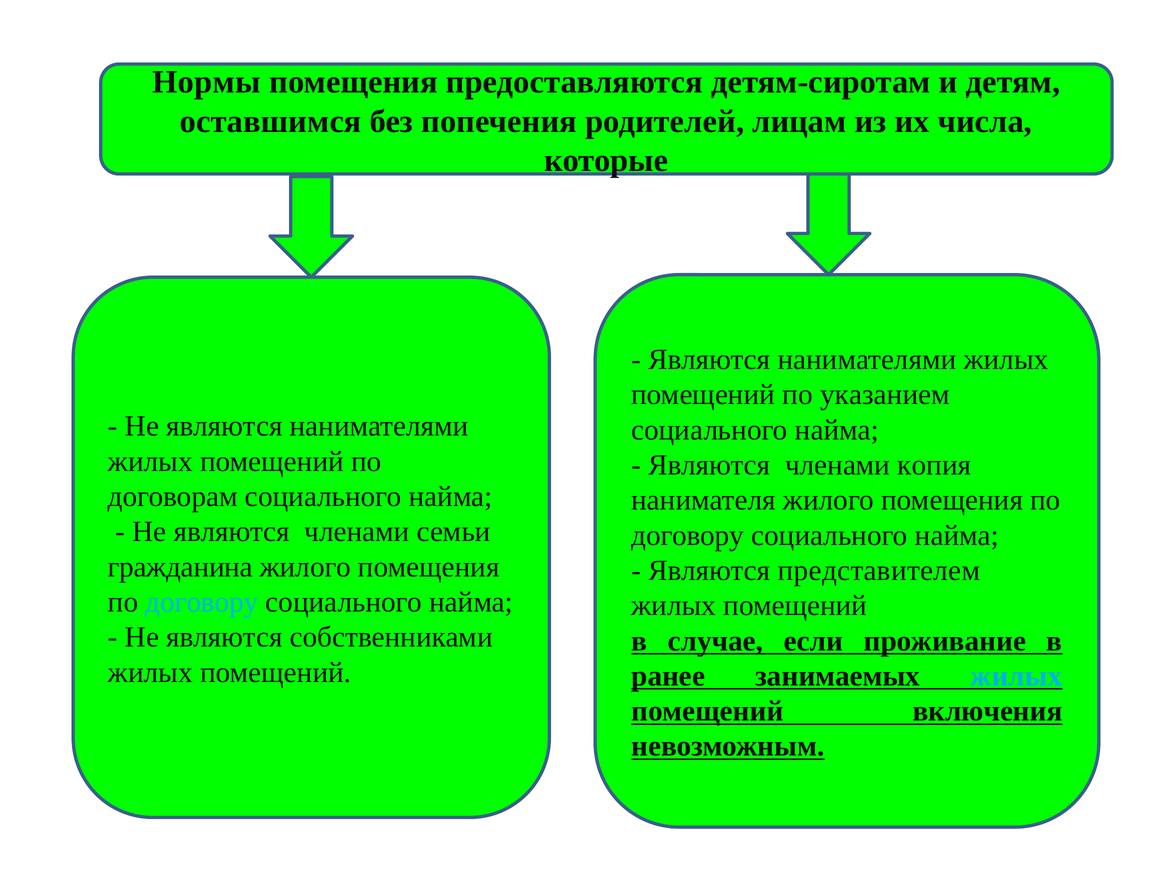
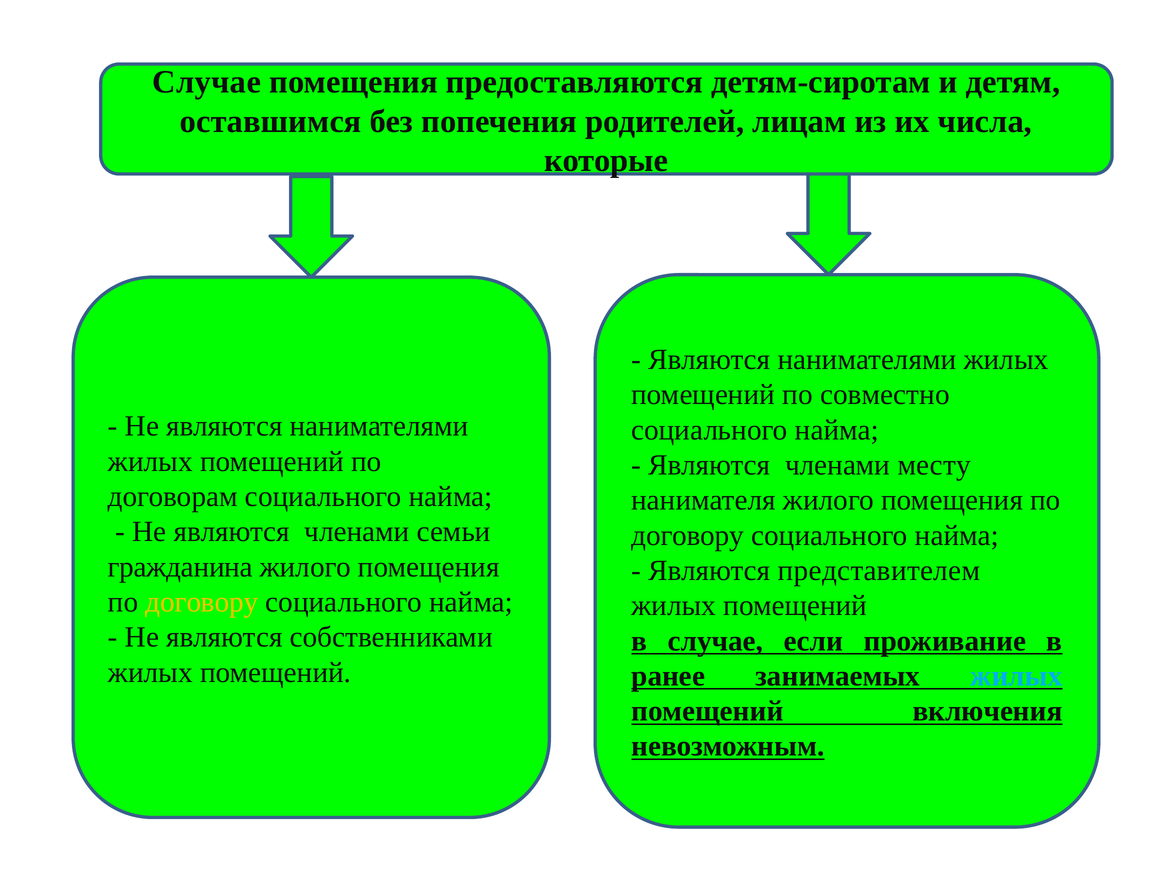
Нормы: Нормы -> Случае (207, 82)
указанием: указанием -> совместно (885, 395)
копия: копия -> месту (934, 465)
договору colour: light blue -> yellow (202, 602)
